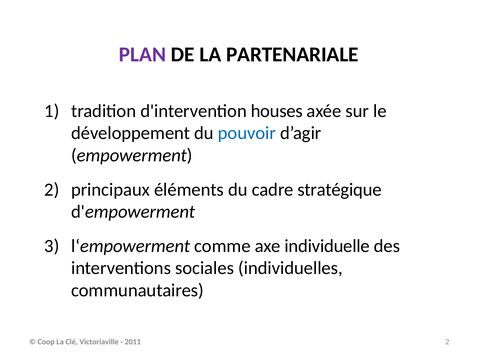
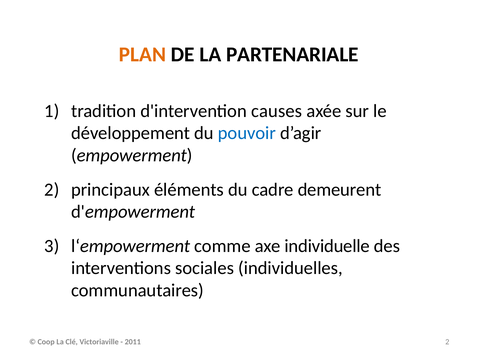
PLAN colour: purple -> orange (142, 55)
houses: houses -> causes (277, 111)
stratégique: stratégique -> demeurent (339, 190)
